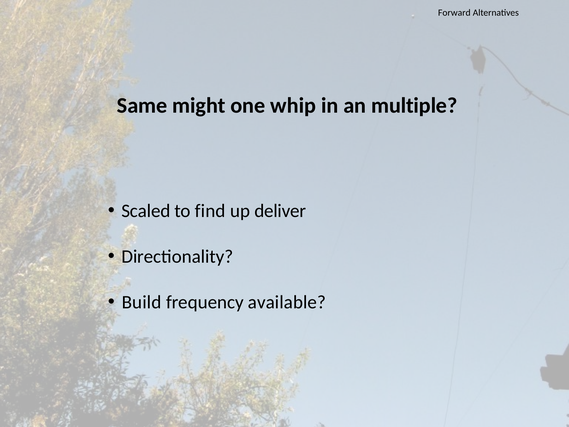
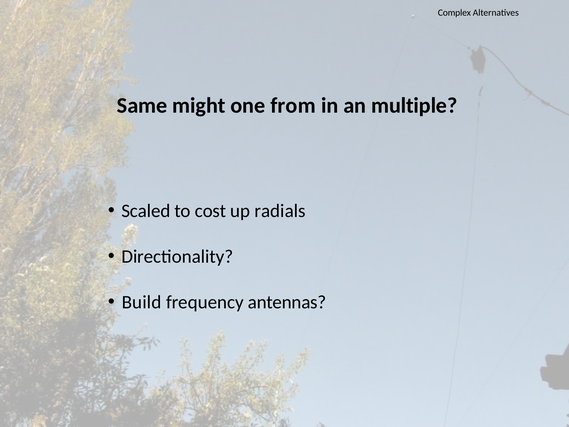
Forward: Forward -> Complex (454, 13)
whip: whip -> from (293, 106)
find: find -> cost (210, 211)
deliver: deliver -> radials (280, 211)
available: available -> antennas (287, 302)
